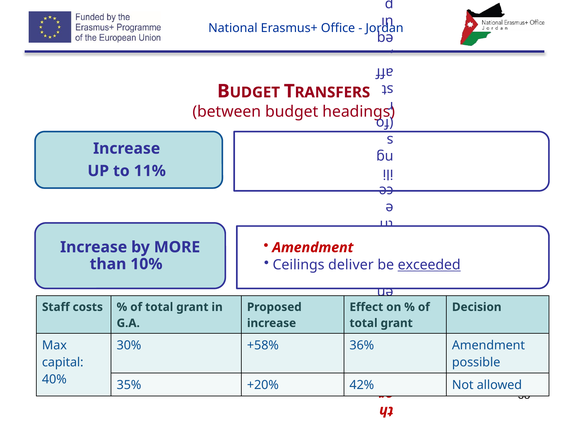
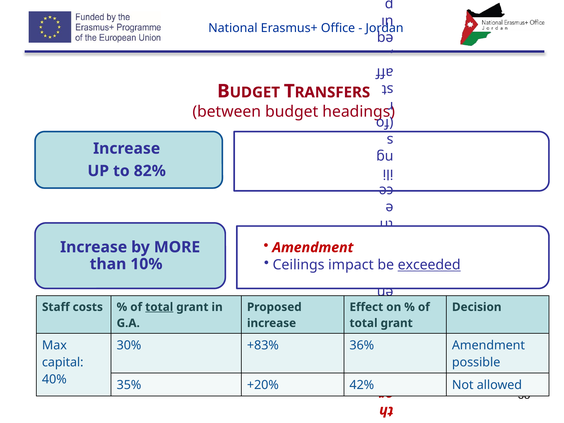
11%: 11% -> 82% (150, 171)
deliver: deliver -> impact (351, 265)
total underline: none -> present (159, 307)
+58%: +58% -> +83% (263, 345)
